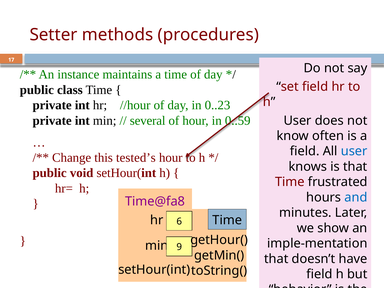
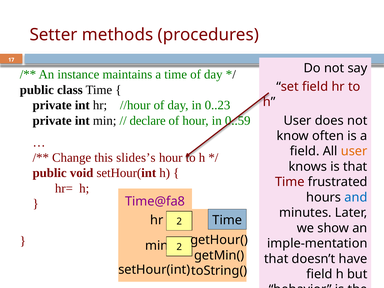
several: several -> declare (148, 121)
user colour: blue -> orange (354, 151)
tested’s: tested’s -> slides’s (136, 158)
hr 6: 6 -> 2 (179, 221)
min 9: 9 -> 2 (179, 247)
